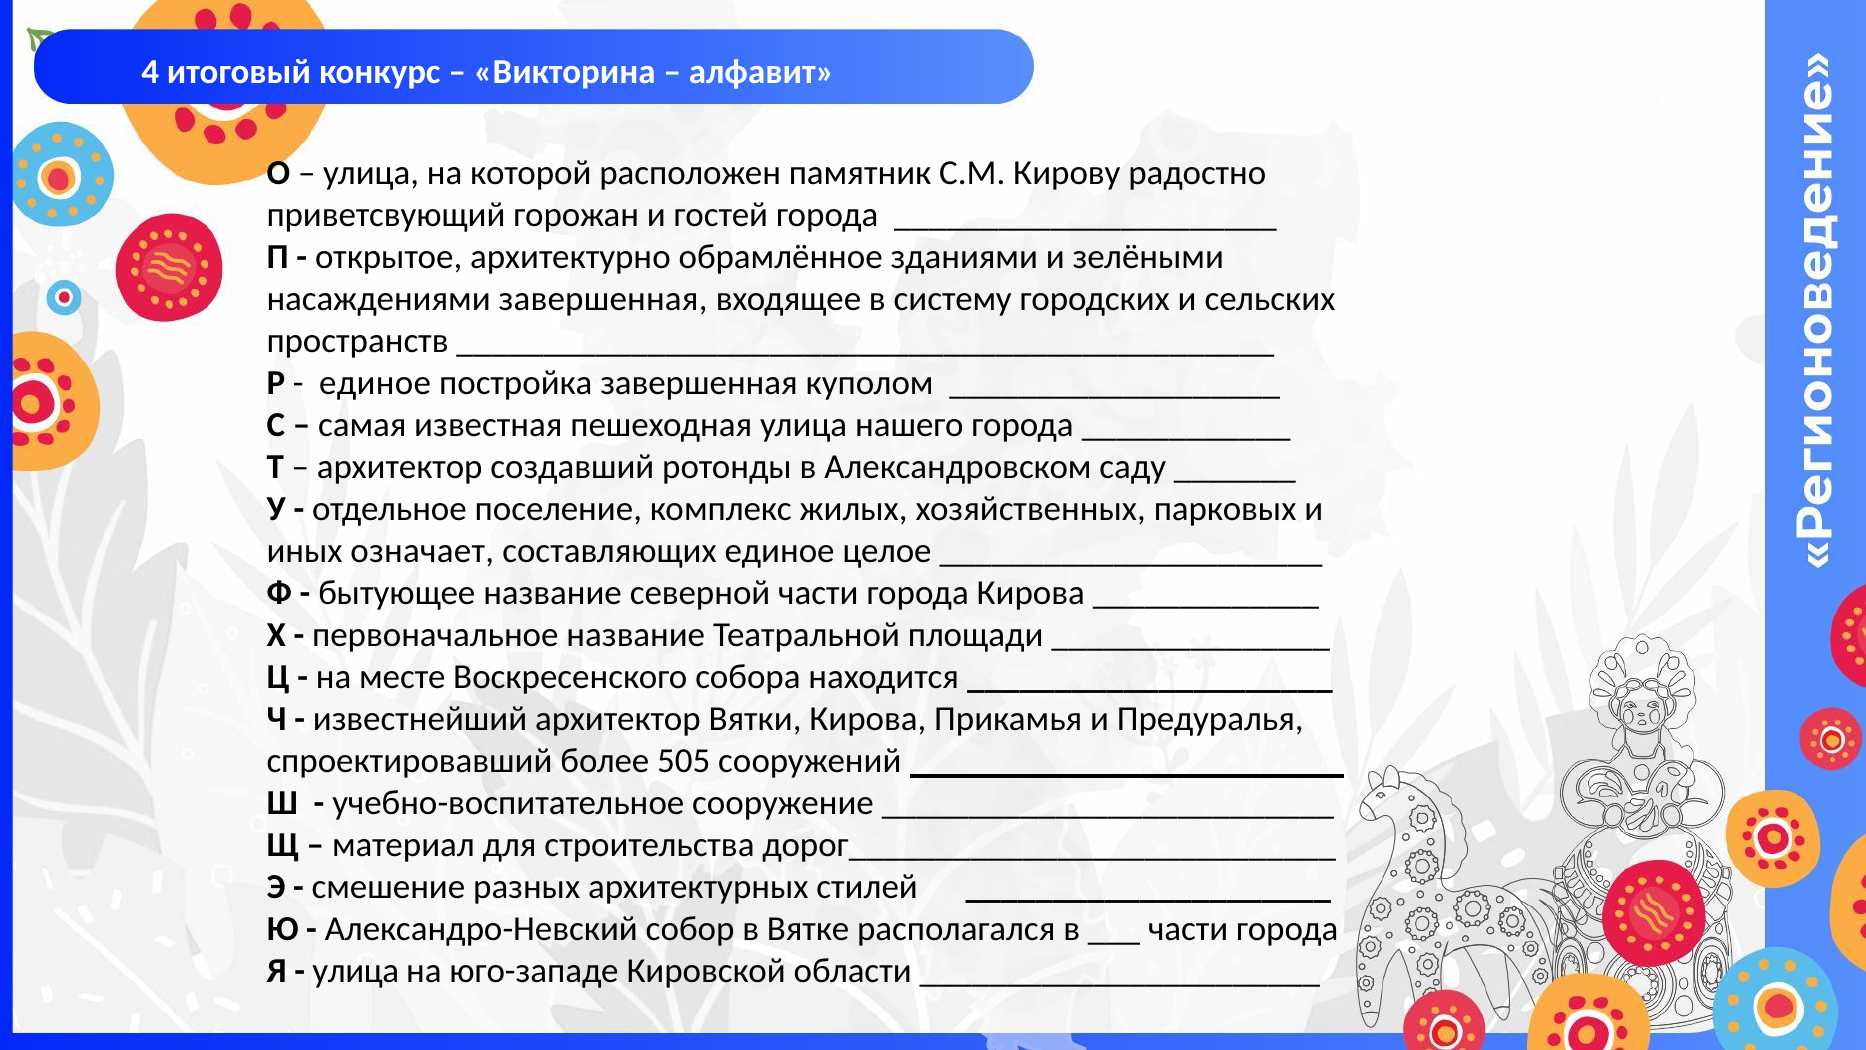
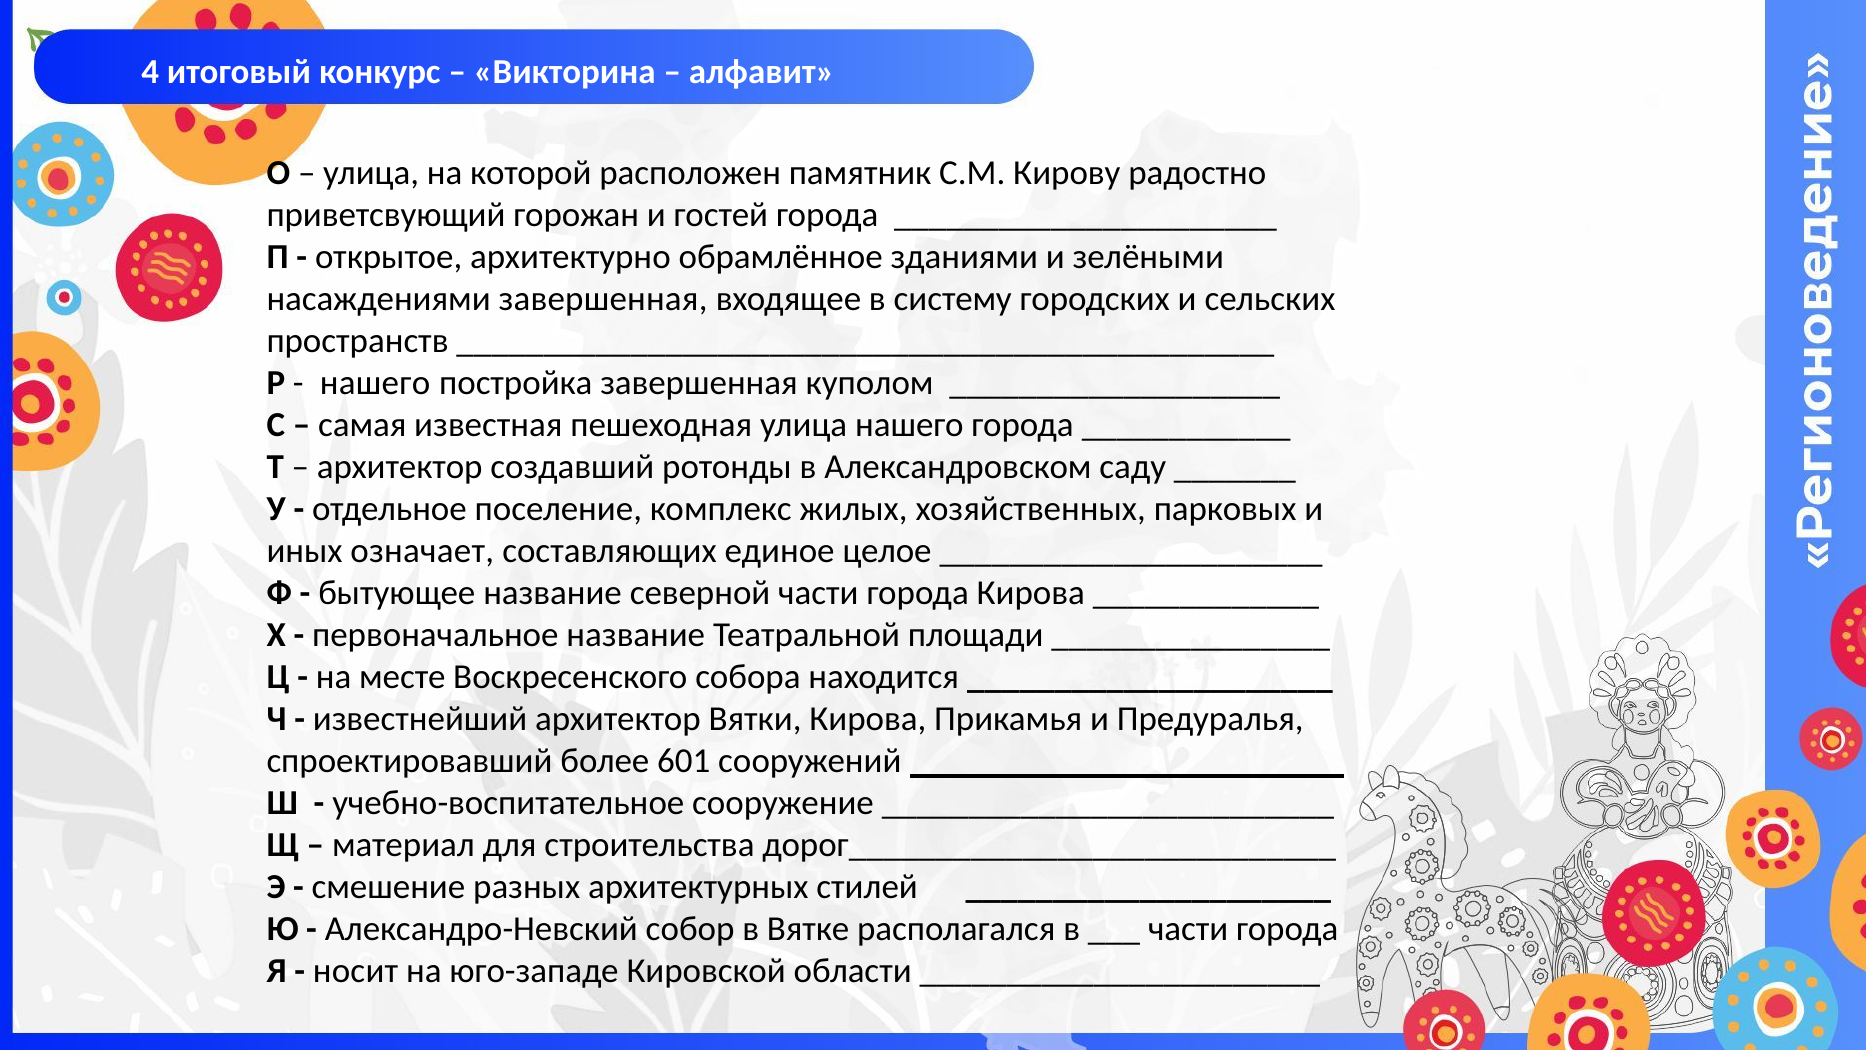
единое: единое -> нашего (375, 383)
505: 505 -> 601 (684, 761)
улица: улица -> носит (356, 971)
